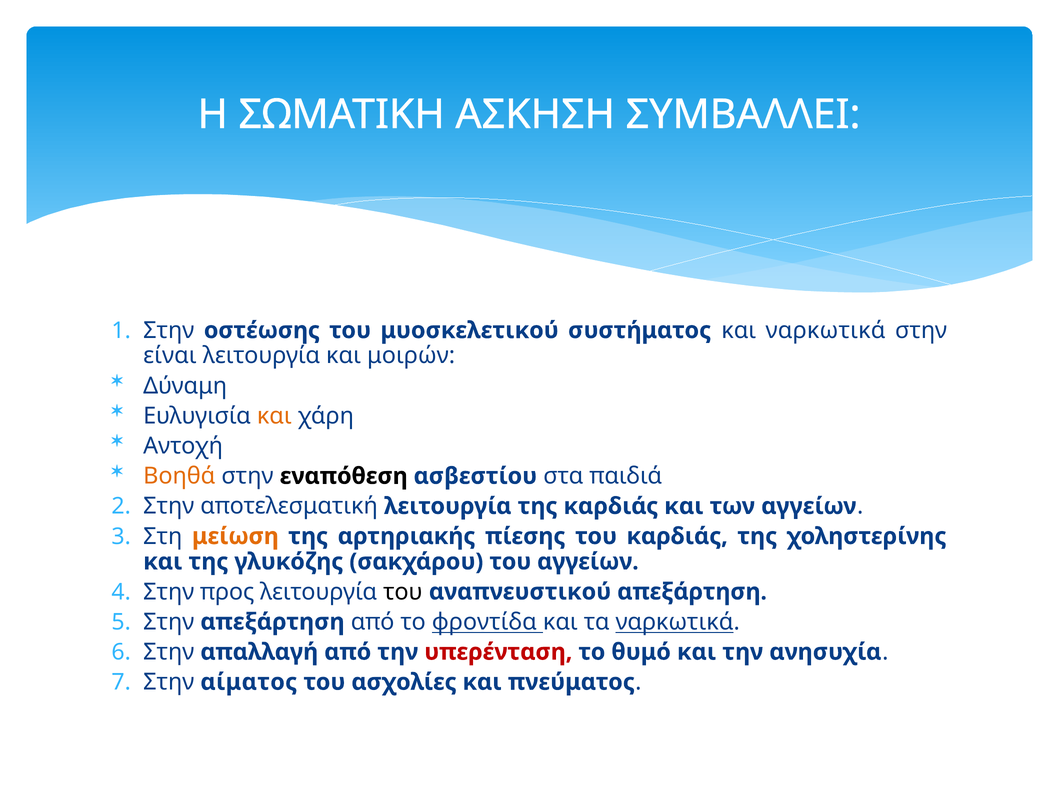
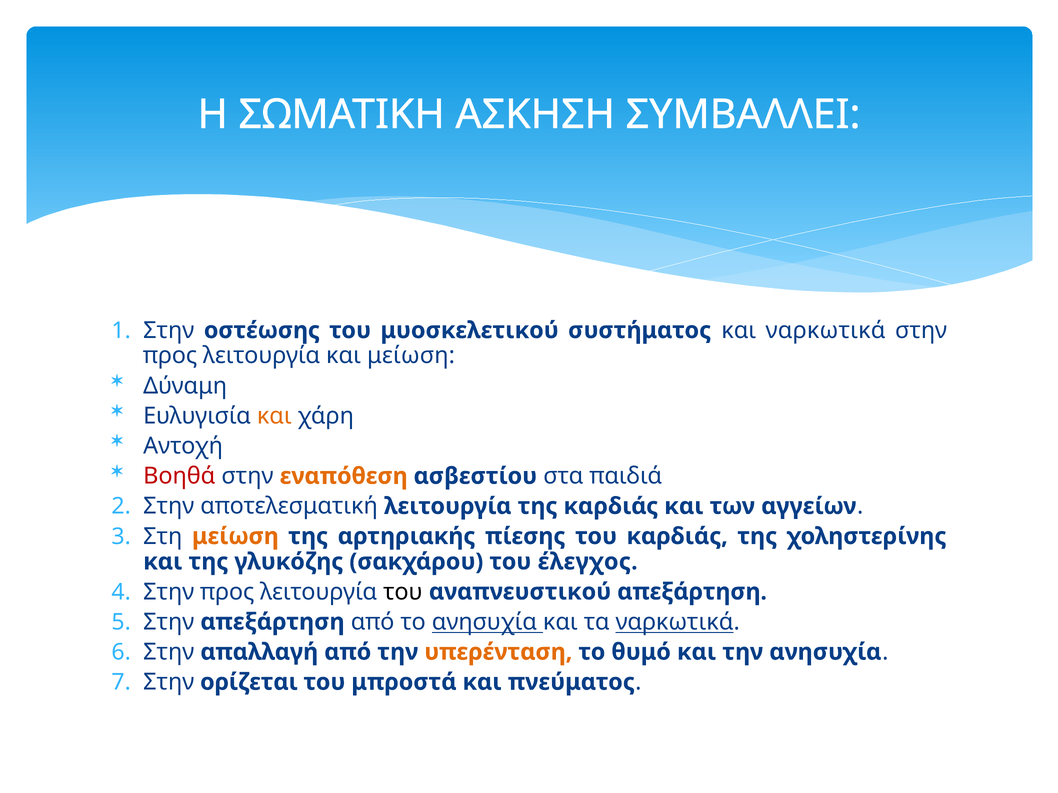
είναι: είναι -> προς (170, 356)
και μοιρών: μοιρών -> μείωση (411, 356)
Βοηθά colour: orange -> red (179, 476)
εναπόθεση colour: black -> orange (344, 476)
του αγγείων: αγγείων -> έλεγχος (588, 562)
το φροντίδα: φροντίδα -> ανησυχία (484, 622)
υπερένταση colour: red -> orange (498, 652)
αίματος: αίματος -> ορίζεται (249, 682)
ασχολίες: ασχολίες -> μπροστά (404, 682)
